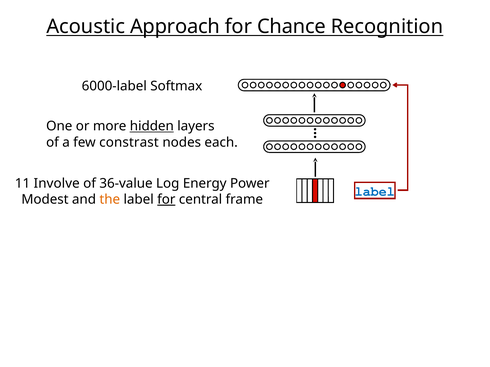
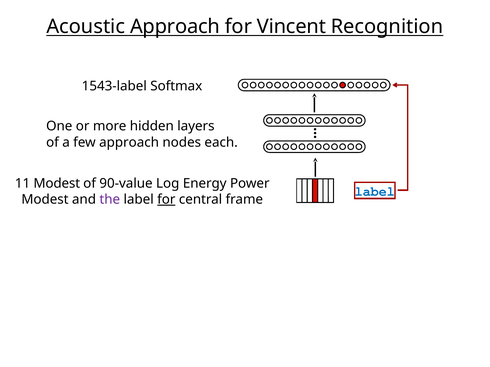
Chance: Chance -> Vincent (291, 27)
6000-label: 6000-label -> 1543-label (114, 86)
hidden underline: present -> none (152, 126)
few constrast: constrast -> approach (129, 142)
11 Involve: Involve -> Modest (57, 184)
36-value: 36-value -> 90-value (126, 184)
the colour: orange -> purple (110, 200)
